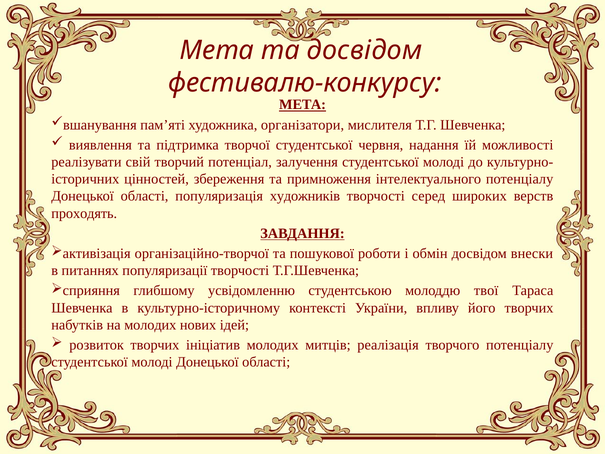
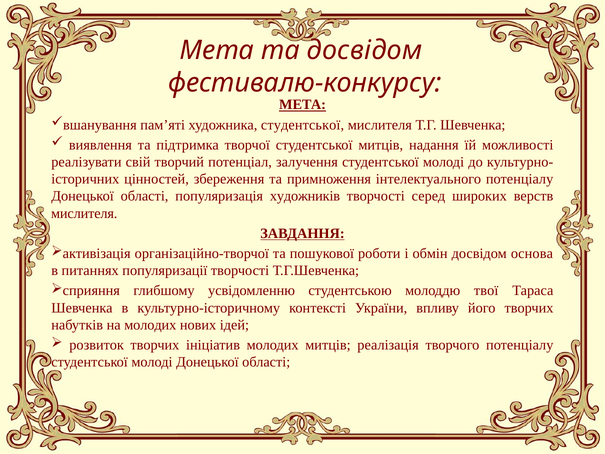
художника організатори: організатори -> студентської (303, 125)
студентської червня: червня -> митців (381, 145)
проходять: проходять -> мислителя (84, 213)
внески: внески -> основа (532, 253)
